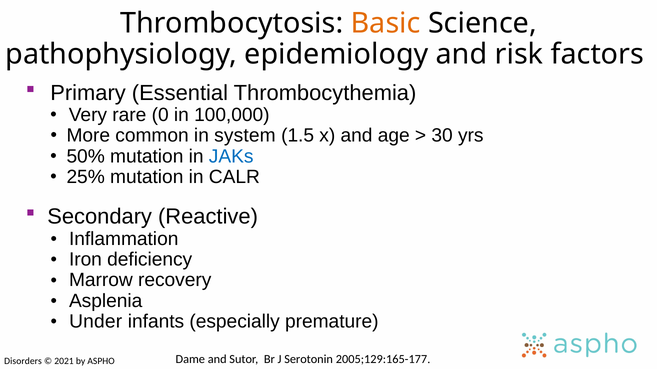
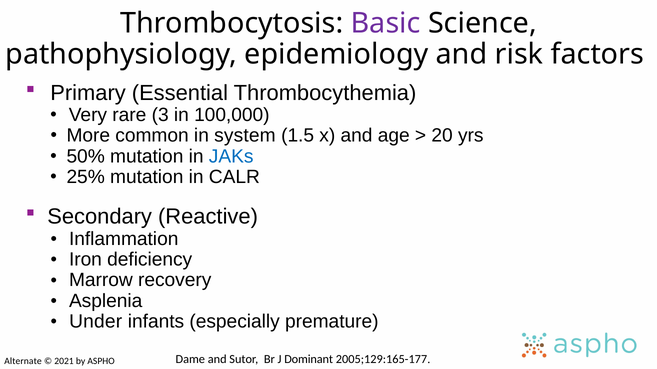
Basic colour: orange -> purple (386, 23)
0: 0 -> 3 (160, 115)
30: 30 -> 20 (442, 136)
Serotonin: Serotonin -> Dominant (309, 360)
Disorders: Disorders -> Alternate (23, 362)
